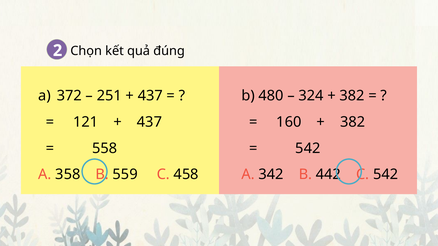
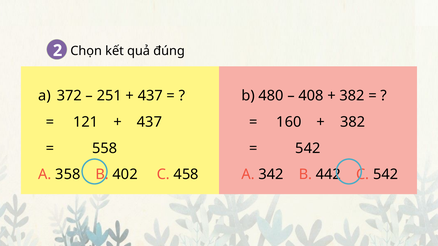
324: 324 -> 408 (311, 96)
559: 559 -> 402 (125, 175)
